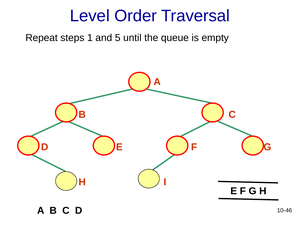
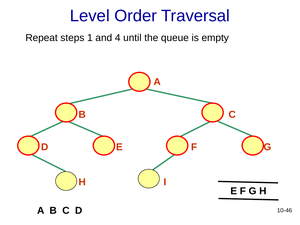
5: 5 -> 4 (118, 38)
